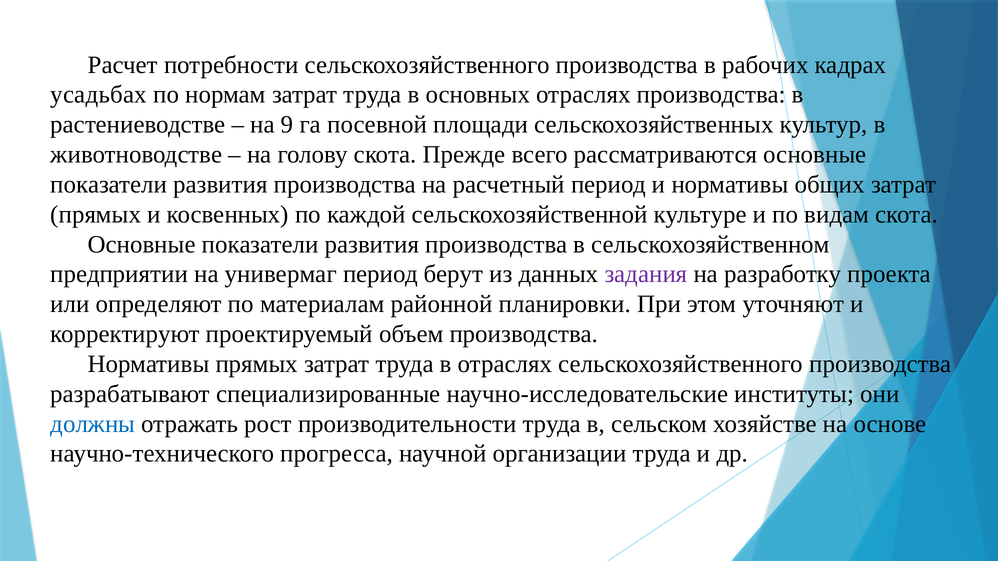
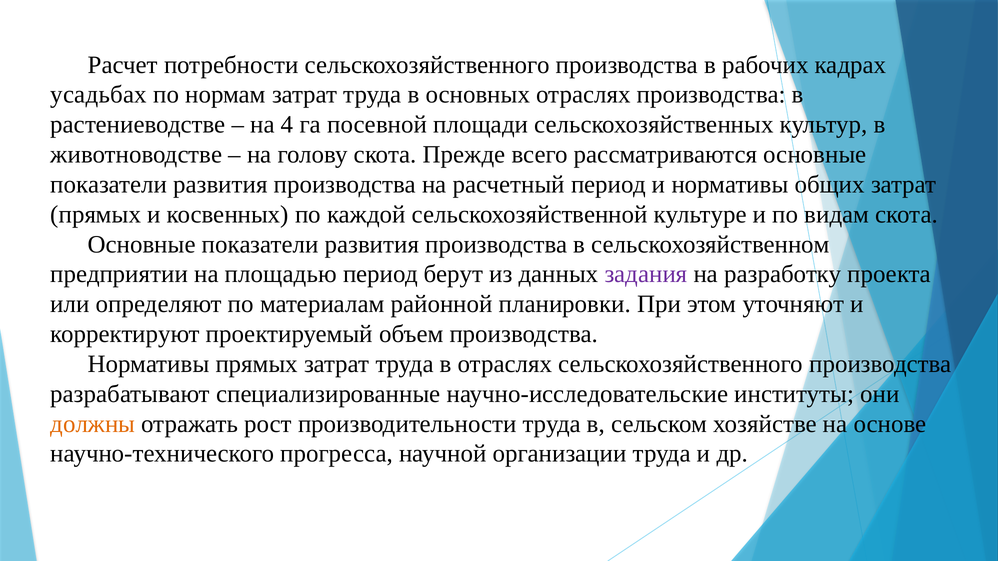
9: 9 -> 4 (287, 125)
универмаг: универмаг -> площадью (281, 274)
должны colour: blue -> orange (93, 424)
